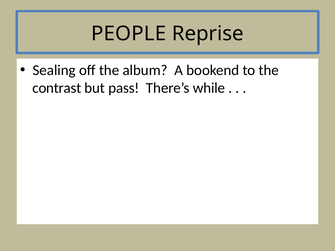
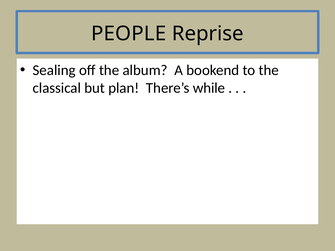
contrast: contrast -> classical (57, 88)
pass: pass -> plan (124, 88)
